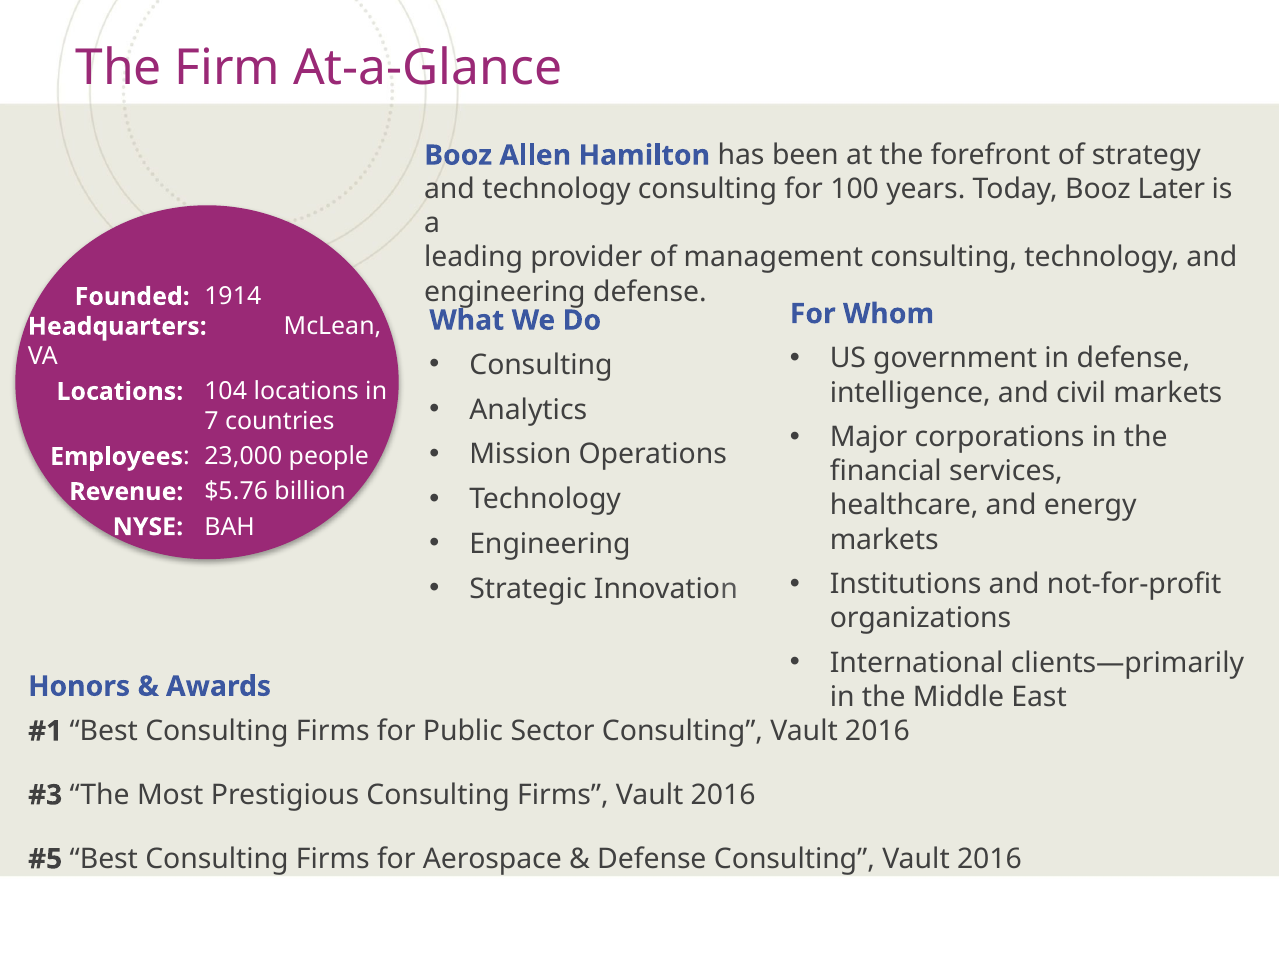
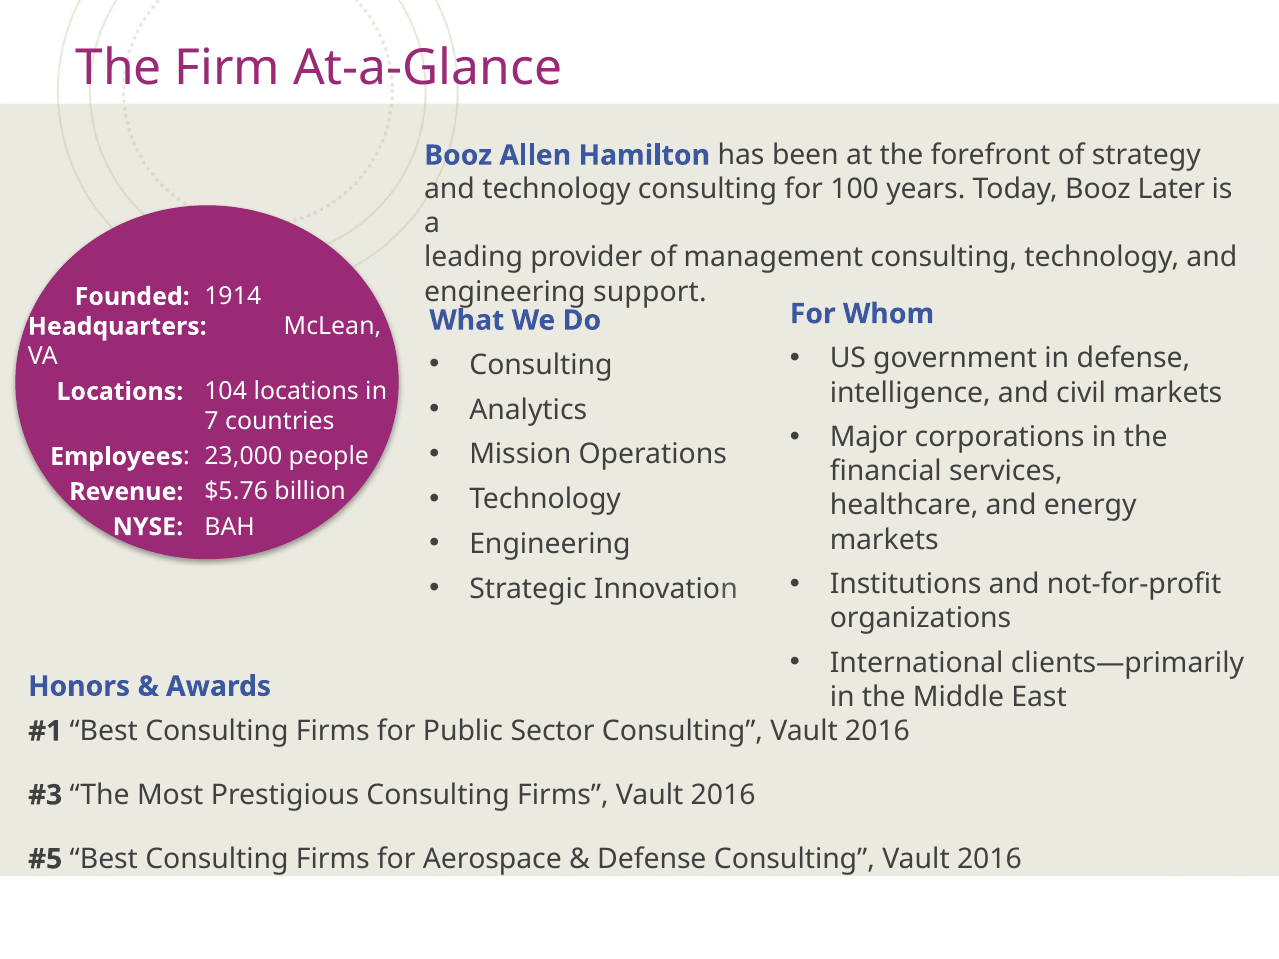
engineering defense: defense -> support (650, 292)
